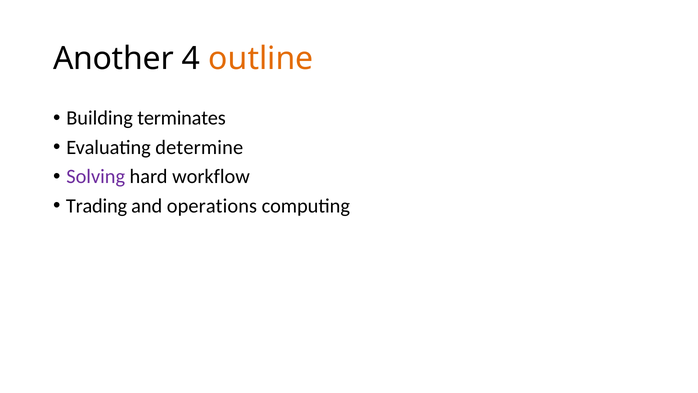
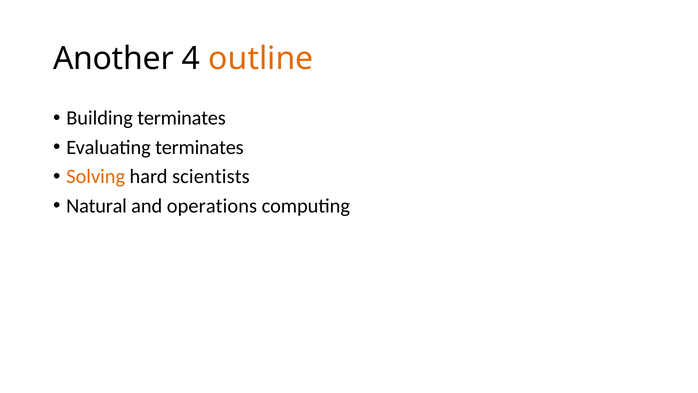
Evaluating determine: determine -> terminates (199, 147)
Solving colour: purple -> orange (96, 177)
workflow: workflow -> scientists (211, 177)
Trading: Trading -> Natural (97, 206)
